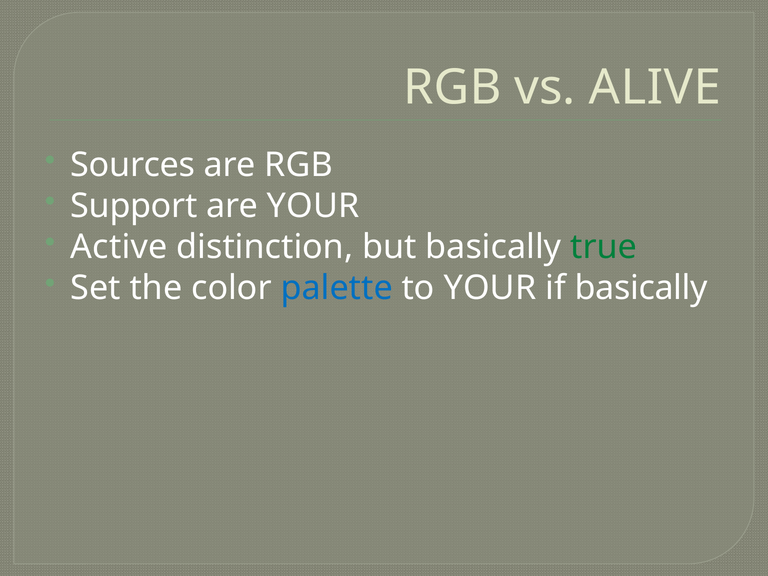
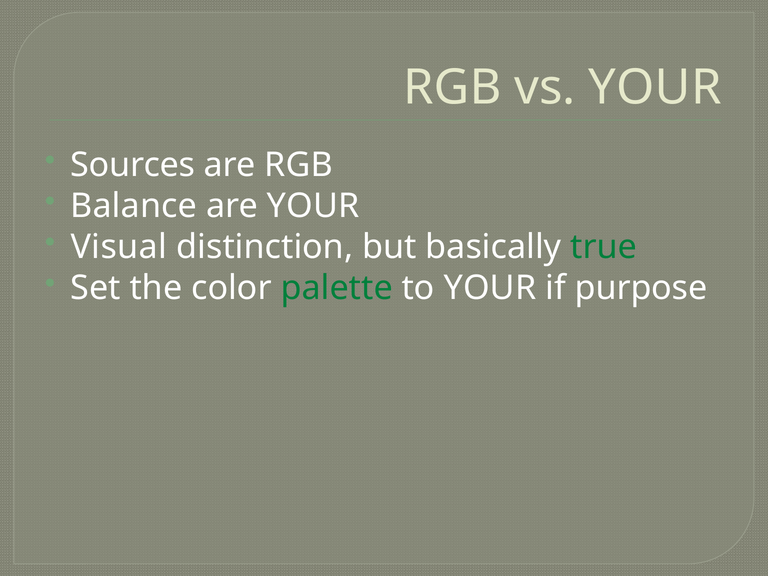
vs ALIVE: ALIVE -> YOUR (655, 87)
Support: Support -> Balance (134, 206)
Active: Active -> Visual (119, 247)
palette colour: blue -> green (337, 288)
if basically: basically -> purpose (641, 288)
